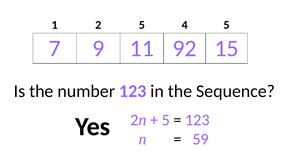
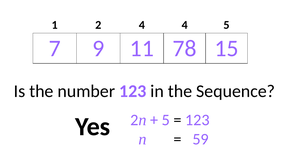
2 5: 5 -> 4 (142, 25)
92: 92 -> 78 (185, 48)
